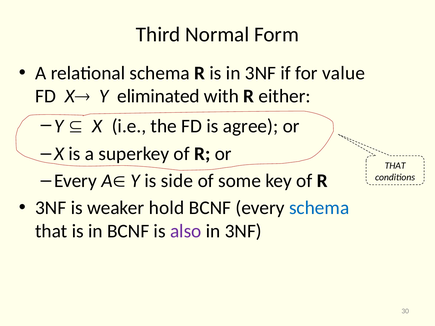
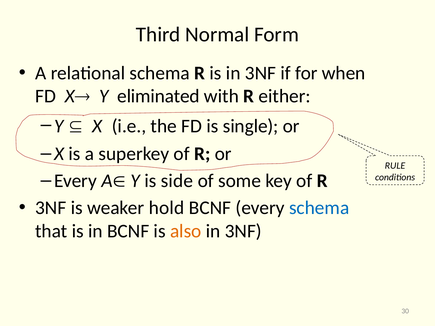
value: value -> when (344, 73)
agree: agree -> single (251, 126)
THAT: THAT -> RULE (395, 166)
also colour: purple -> orange (186, 231)
